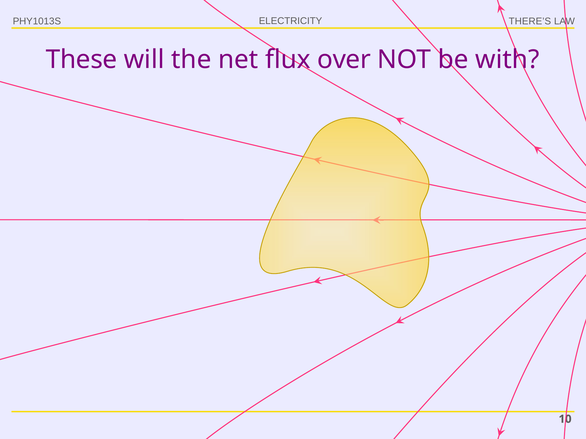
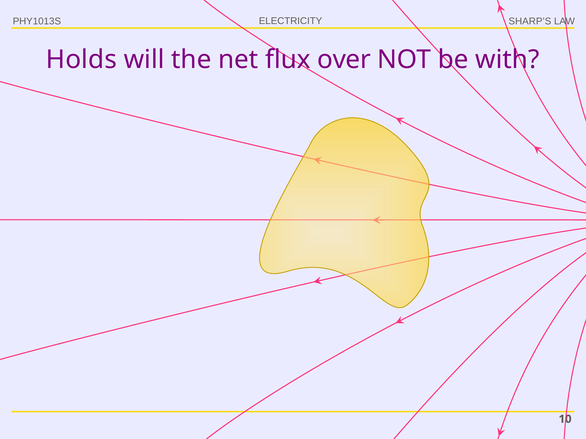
THERE’S: THERE’S -> SHARP’S (530, 21)
These: These -> Holds (81, 60)
